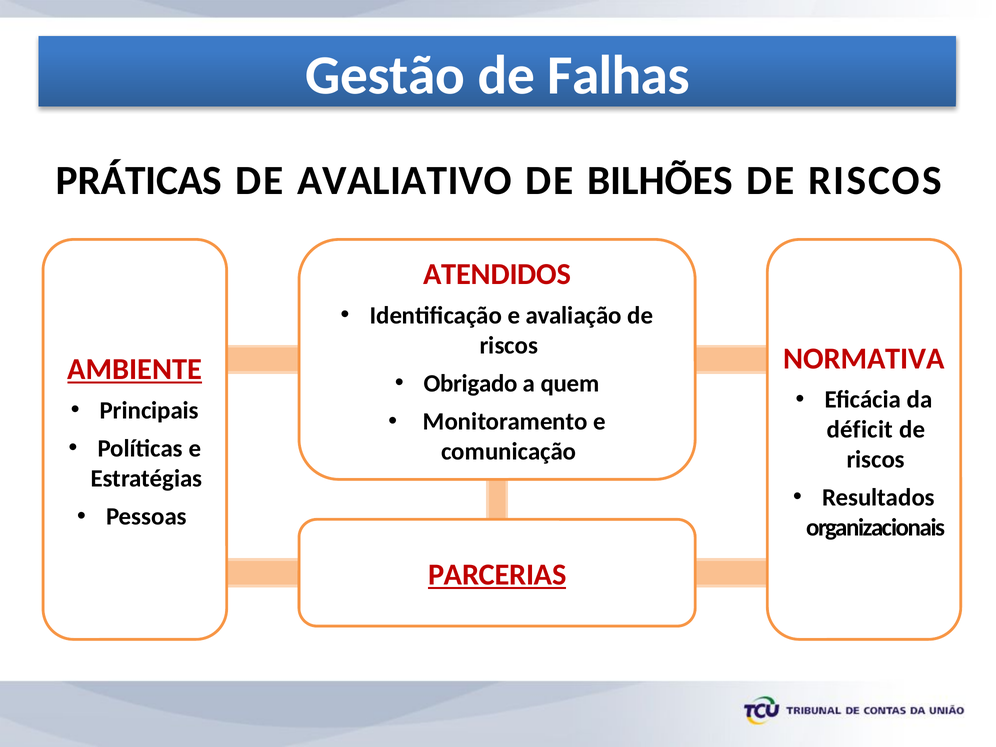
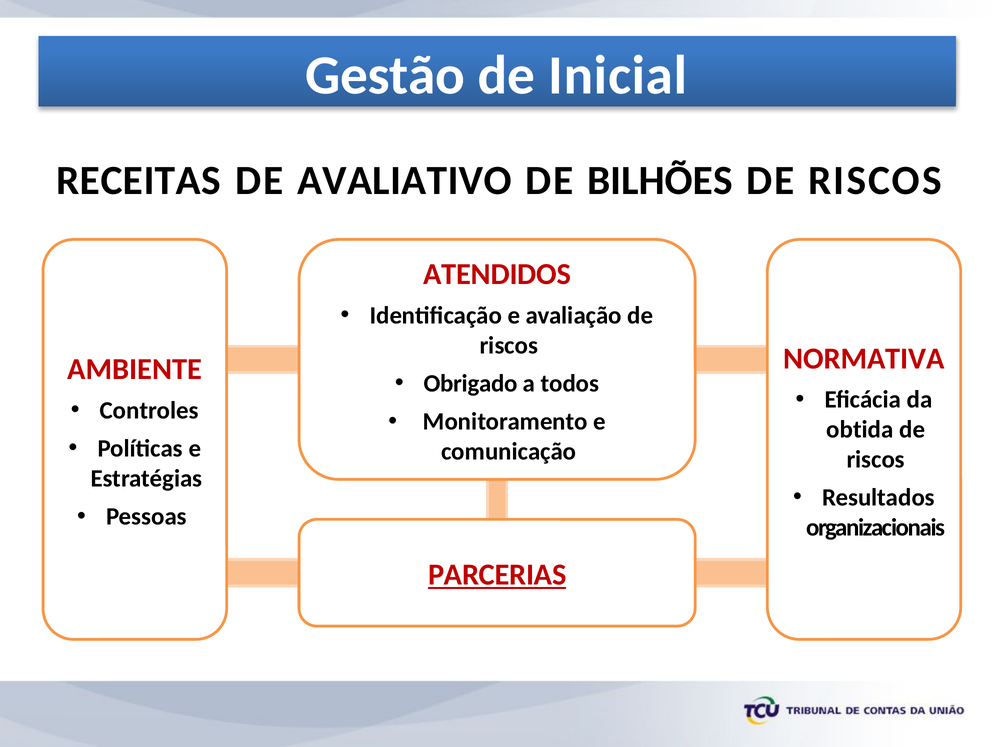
Falhas: Falhas -> Inicial (618, 75)
PRÁTICAS: PRÁTICAS -> RECEITAS (139, 181)
AMBIENTE underline: present -> none (135, 369)
quem: quem -> todos (570, 384)
Principais: Principais -> Controles (149, 410)
déficit: déficit -> obtida (860, 430)
